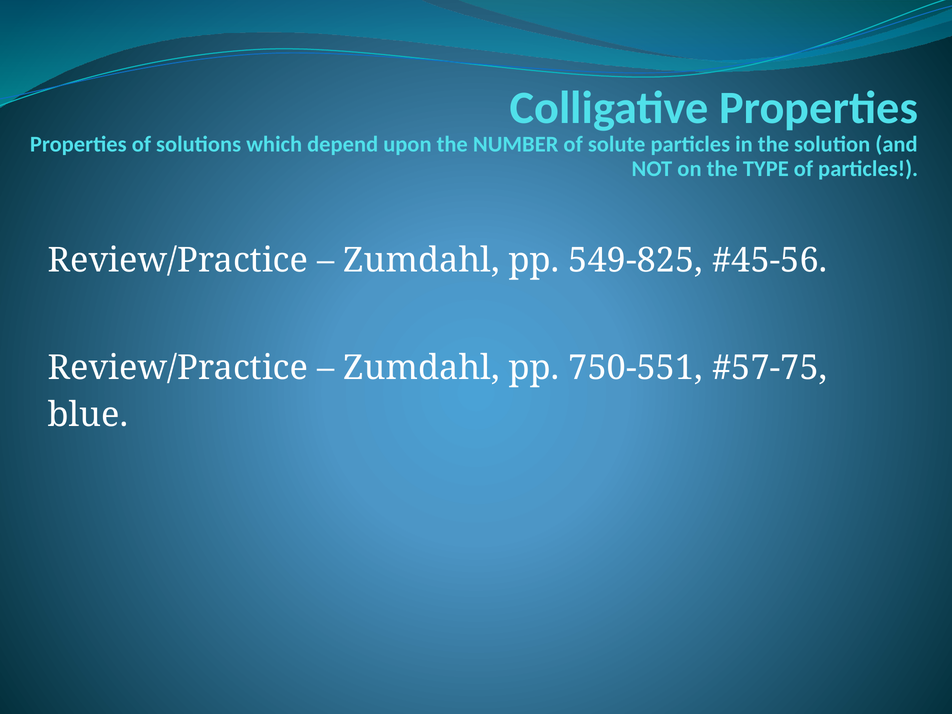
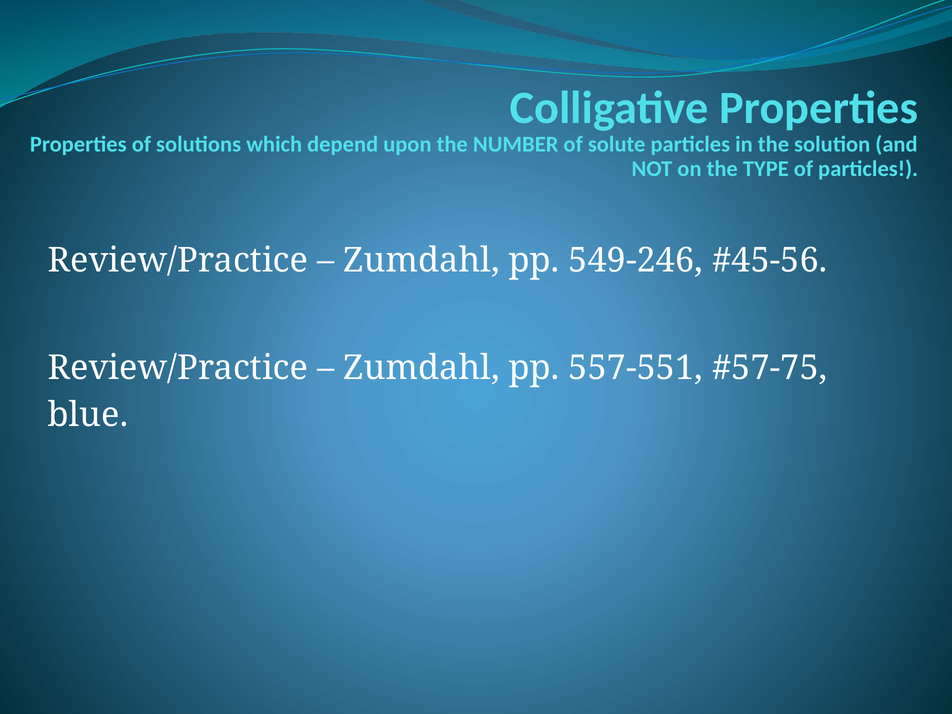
549-825: 549-825 -> 549-246 (636, 260)
750-551: 750-551 -> 557-551 (636, 368)
